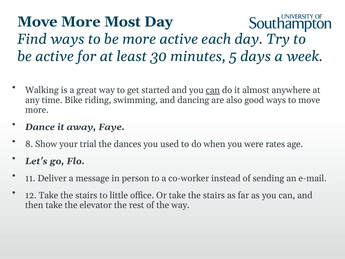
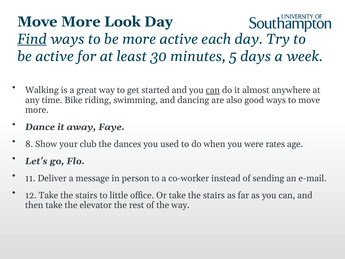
Most: Most -> Look (123, 22)
Find underline: none -> present (32, 39)
trial: trial -> club (88, 144)
